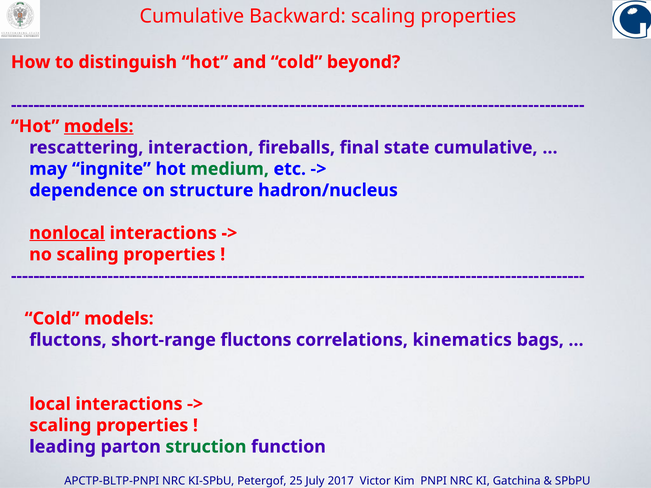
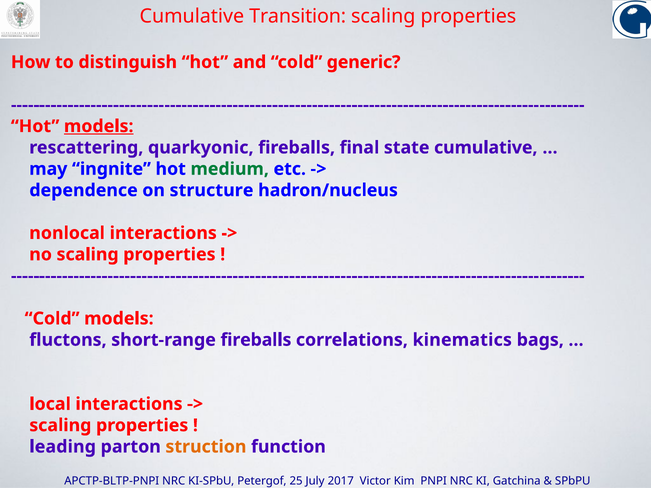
Backward: Backward -> Transition (298, 16)
beyond: beyond -> generic (364, 62)
interaction: interaction -> quarkyonic (201, 148)
nonlocal underline: present -> none (67, 233)
short-range fluctons: fluctons -> fireballs (256, 340)
struction colour: green -> orange (206, 447)
